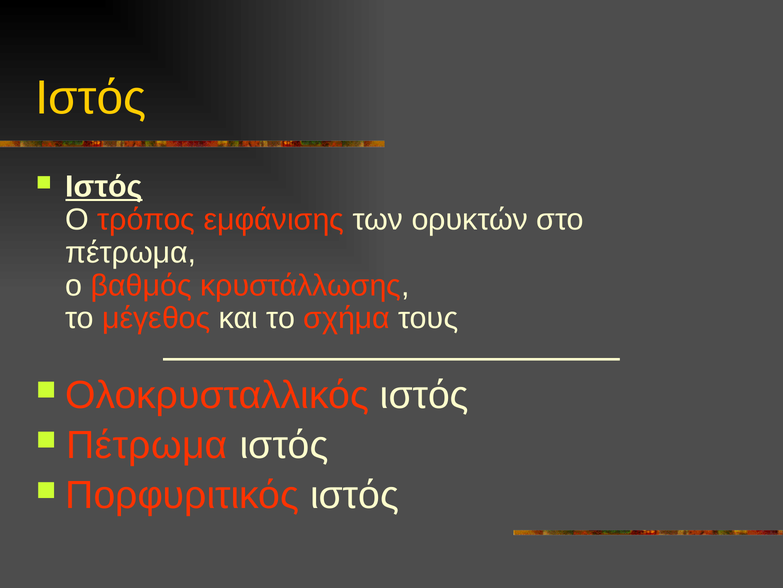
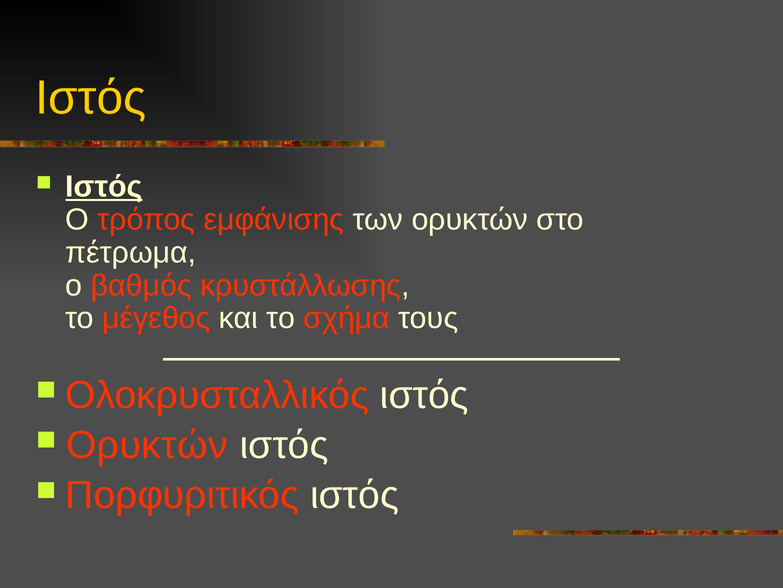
Πέτρωμα: Πέτρωμα -> Ορυκτών (147, 445)
